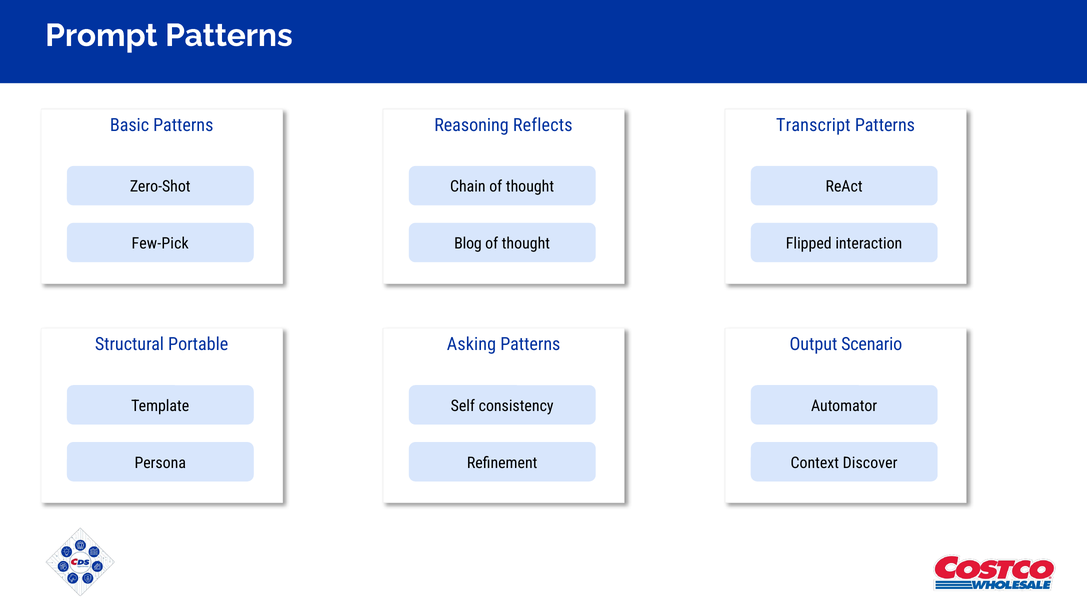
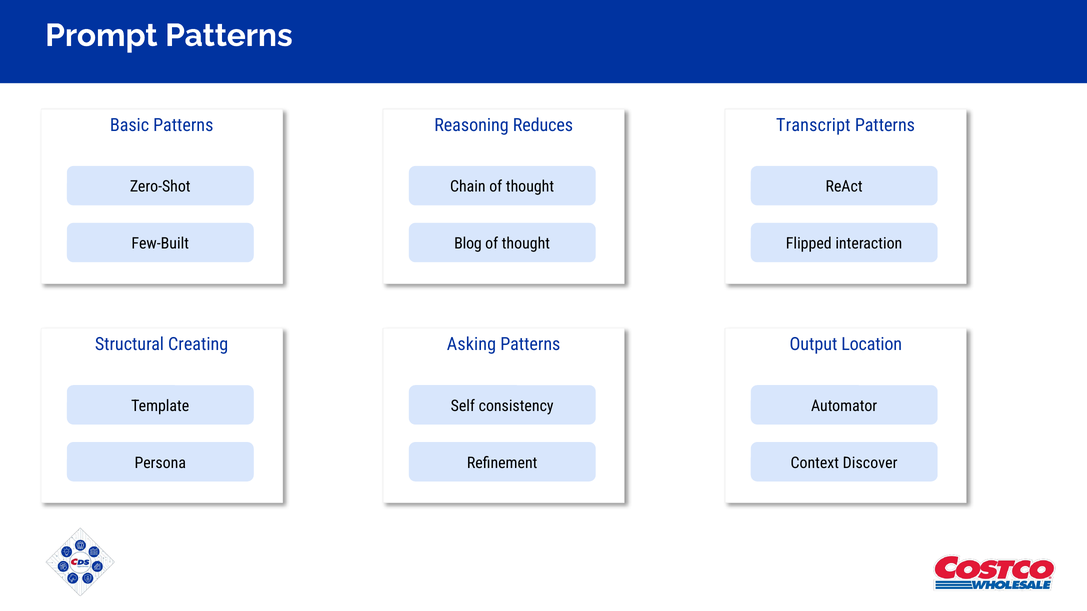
Reflects: Reflects -> Reduces (543, 125)
Few-Pick: Few-Pick -> Few-Built (160, 244)
Portable: Portable -> Creating (198, 345)
Scenario: Scenario -> Location (872, 345)
